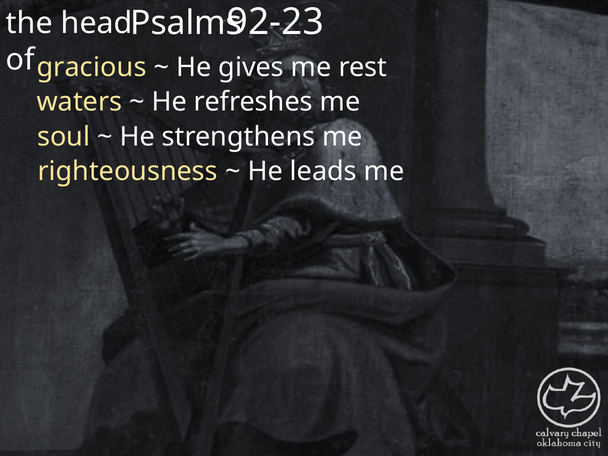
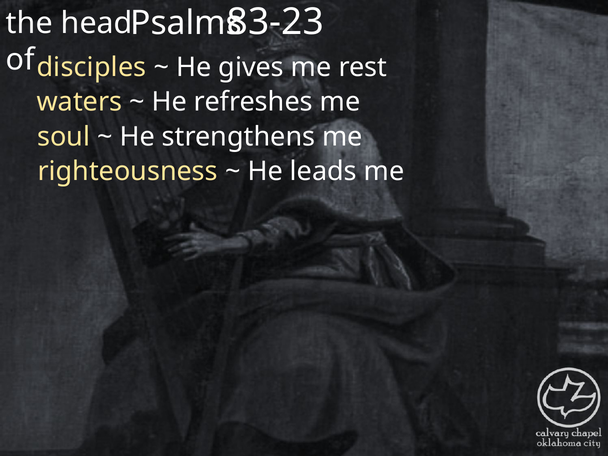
92-23: 92-23 -> 83-23 (275, 22)
gracious: gracious -> disciples (92, 67)
